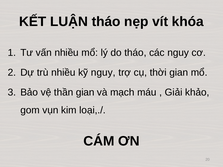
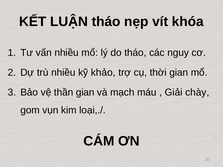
kỹ nguy: nguy -> khảo (103, 73)
khảo: khảo -> chày (197, 92)
